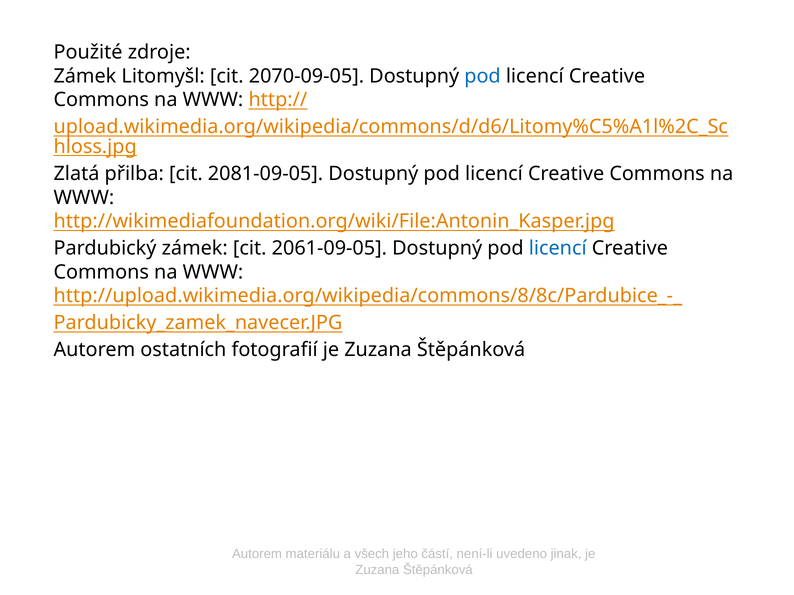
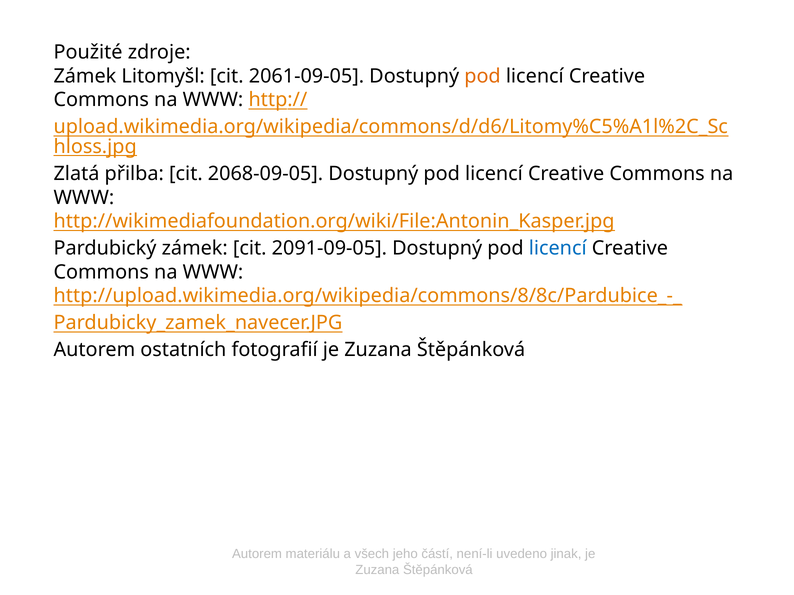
2070-09-05: 2070-09-05 -> 2061-09-05 (306, 76)
pod colour: blue -> orange (483, 76)
2081-09-05: 2081-09-05 -> 2068-09-05 (265, 174)
2061-09-05: 2061-09-05 -> 2091-09-05 (329, 248)
